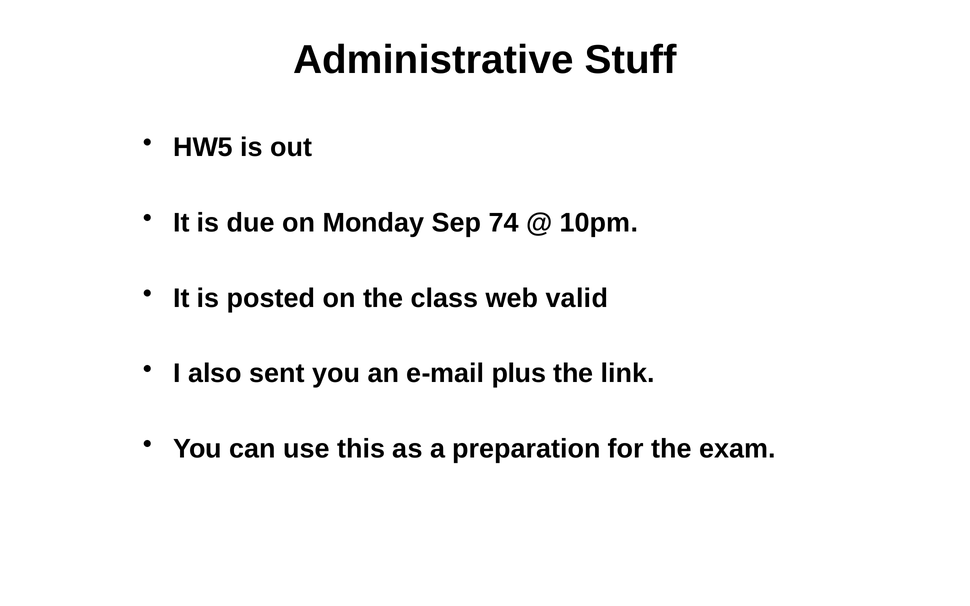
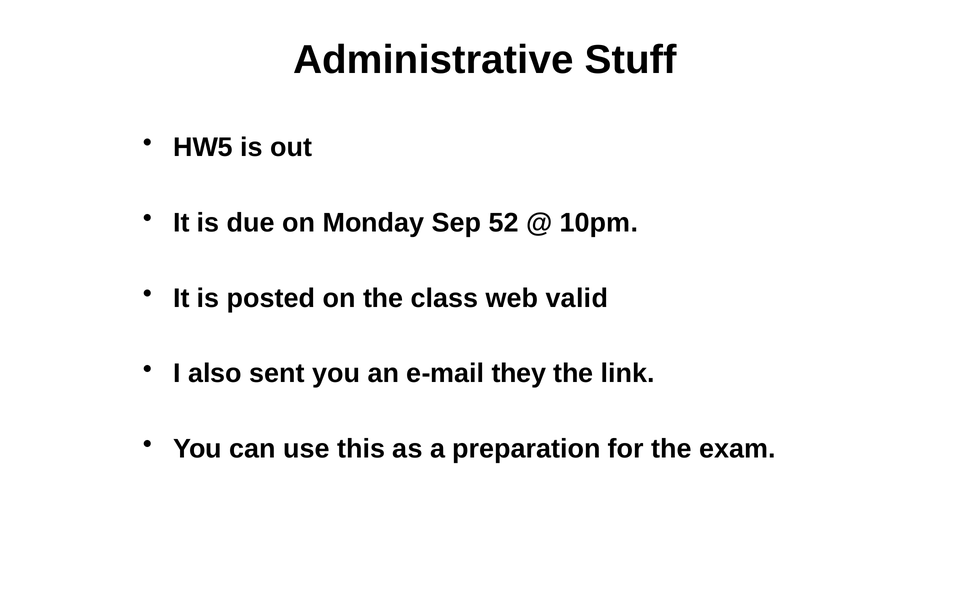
74: 74 -> 52 (504, 223)
plus: plus -> they (519, 374)
